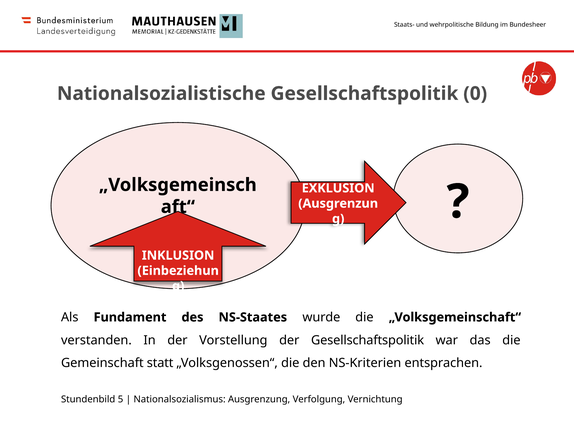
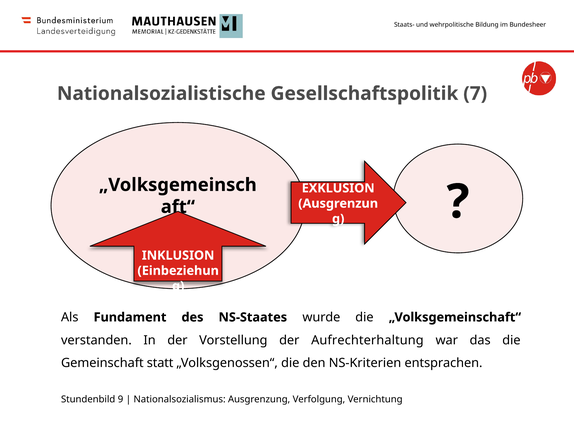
0: 0 -> 7 (475, 94)
der Gesellschaftspolitik: Gesellschaftspolitik -> Aufrechterhaltung (367, 341)
5: 5 -> 9 (120, 400)
